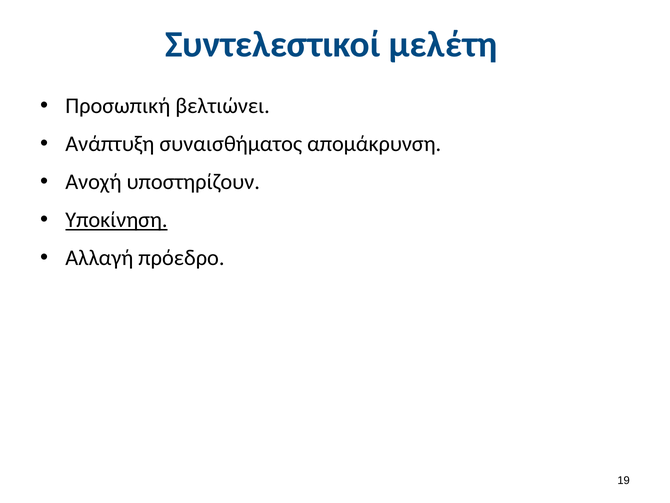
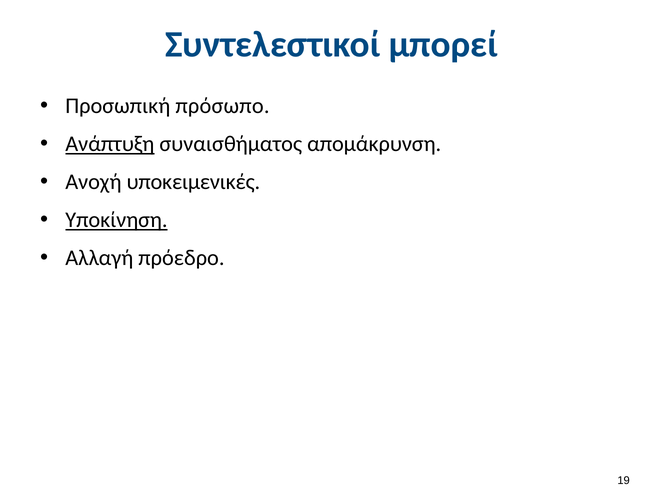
μελέτη: μελέτη -> μπορεί (443, 44)
βελτιώνει: βελτιώνει -> πρόσωπο (222, 106)
Ανάπτυξη underline: none -> present (110, 144)
υποστηρίζουν: υποστηρίζουν -> υποκειμενικές (193, 182)
